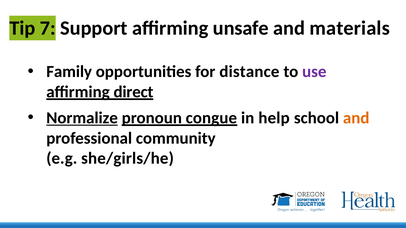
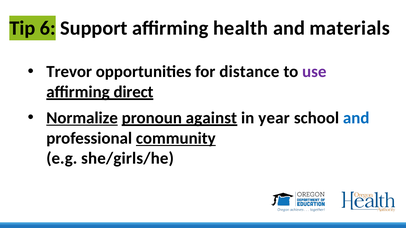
7: 7 -> 6 (48, 28)
unsafe: unsafe -> health (241, 28)
Family: Family -> Trevor (69, 72)
congue: congue -> against (211, 118)
help: help -> year (274, 118)
and colour: orange -> blue (356, 118)
community underline: none -> present (176, 138)
